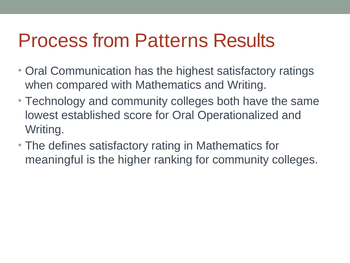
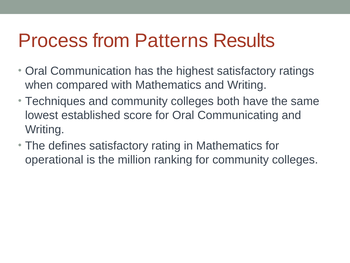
Technology: Technology -> Techniques (55, 101)
Operationalized: Operationalized -> Communicating (238, 115)
meaningful: meaningful -> operational (54, 159)
higher: higher -> million (134, 159)
